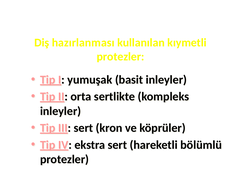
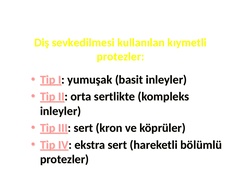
hazırlanması: hazırlanması -> sevkedilmesi (83, 42)
